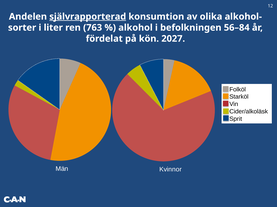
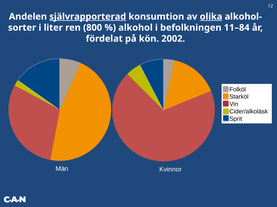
olika underline: none -> present (211, 17)
763: 763 -> 800 (93, 28)
56–84: 56–84 -> 11–84 (237, 28)
2027: 2027 -> 2002 (173, 39)
